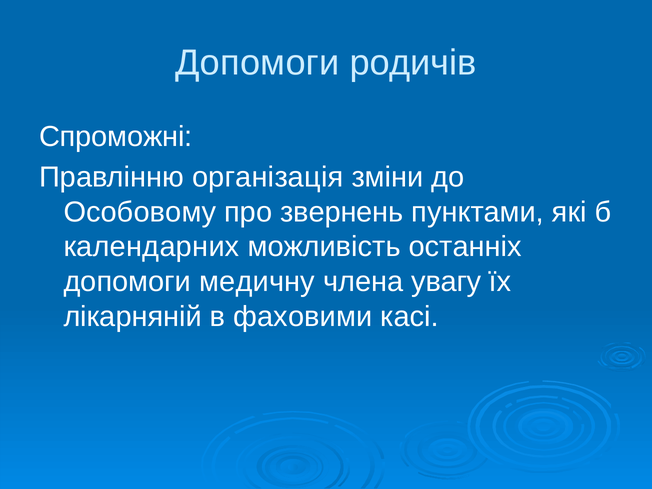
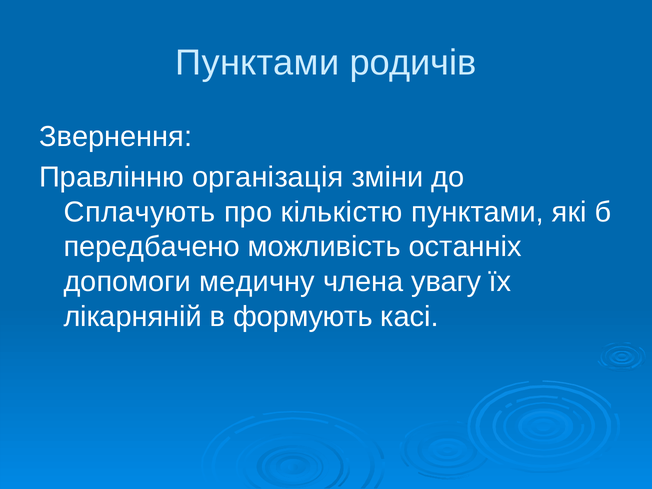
Допомоги: Допомоги -> Пунктами (257, 63)
Спроможні: Спроможні -> Звернення (116, 137)
Особовому: Особовому -> Сплачують (140, 212)
звернень: звернень -> кількістю (342, 212)
календарних: календарних -> передбачено (152, 247)
фаховими: фаховими -> формують (303, 316)
